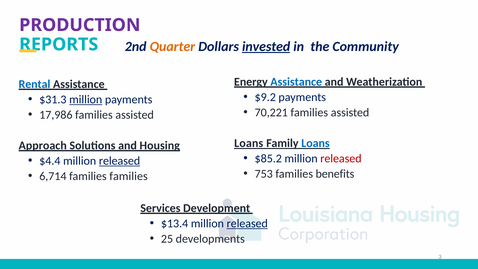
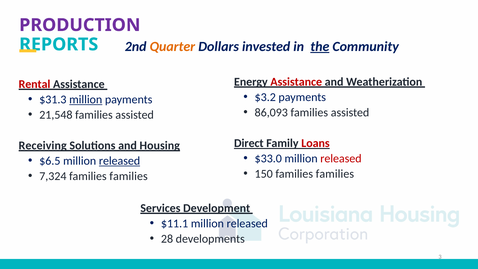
invested underline: present -> none (266, 46)
the underline: none -> present (320, 46)
Assistance colour: blue -> red (296, 82)
Rental colour: blue -> red (35, 84)
$9.2: $9.2 -> $3.2 (265, 97)
70,221: 70,221 -> 86,093 (271, 113)
17,986: 17,986 -> 21,548 (56, 115)
Loans: Loans -> Direct (249, 143)
Loans colour: blue -> red (315, 143)
Approach: Approach -> Receiving (43, 145)
$85.2: $85.2 -> $33.0 (268, 159)
$4.4: $4.4 -> $6.5 (50, 161)
753: 753 -> 150 (264, 174)
benefits: benefits -> families (335, 174)
6,714: 6,714 -> 7,324 (53, 176)
$13.4: $13.4 -> $11.1 (175, 223)
released underline: present -> none (247, 223)
25: 25 -> 28 (167, 239)
